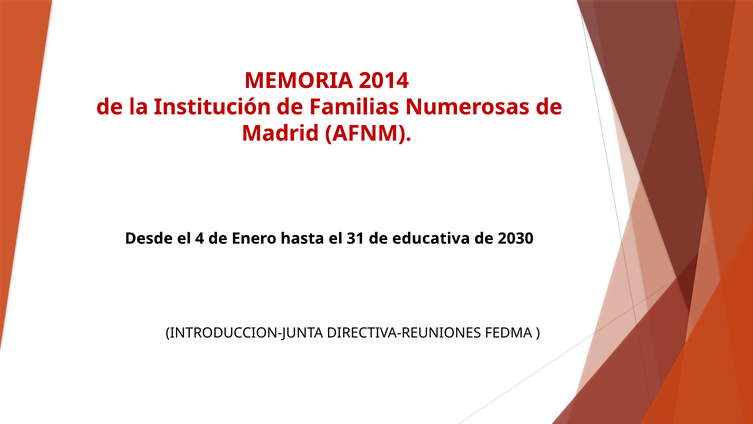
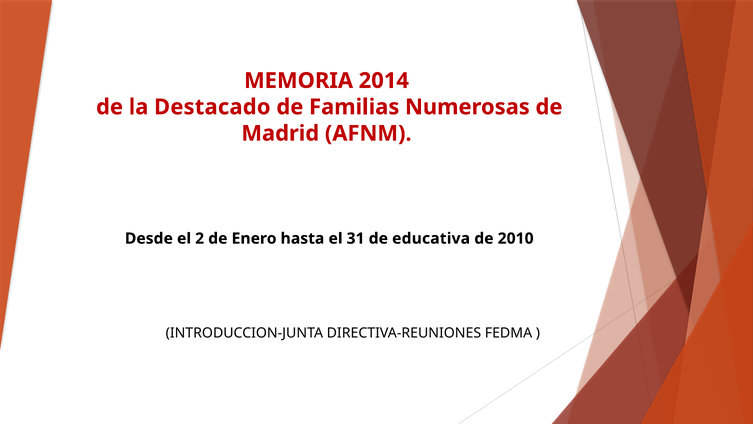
Institución: Institución -> Destacado (212, 107)
4: 4 -> 2 (200, 238)
2030: 2030 -> 2010 (516, 238)
